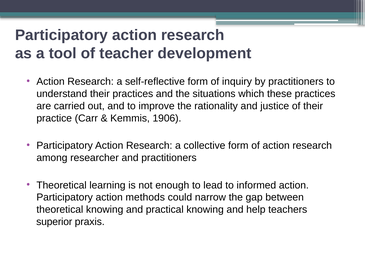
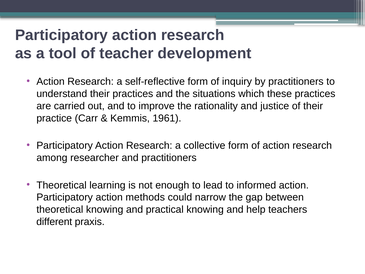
1906: 1906 -> 1961 (167, 118)
superior: superior -> different (54, 222)
